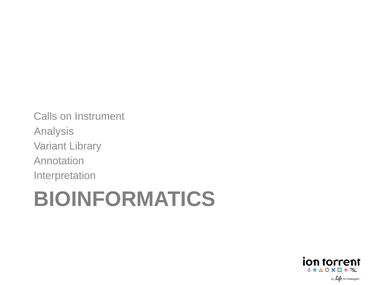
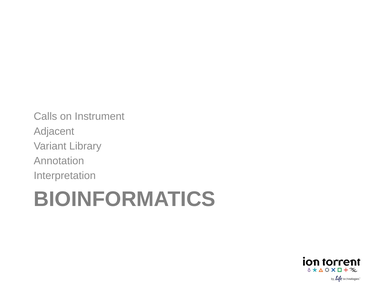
Analysis: Analysis -> Adjacent (54, 131)
